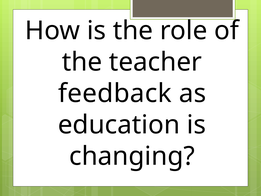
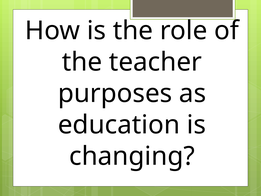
feedback: feedback -> purposes (115, 93)
